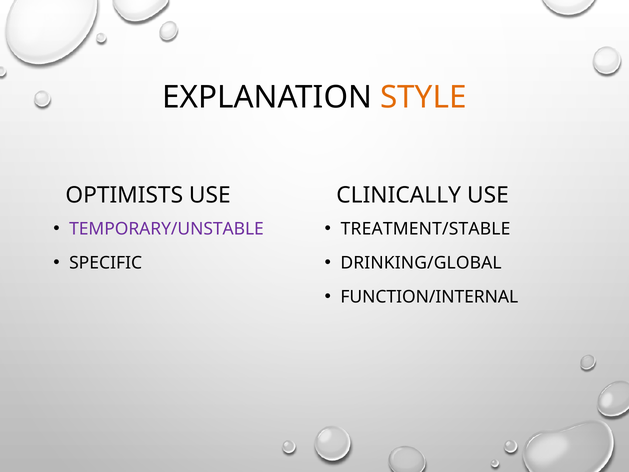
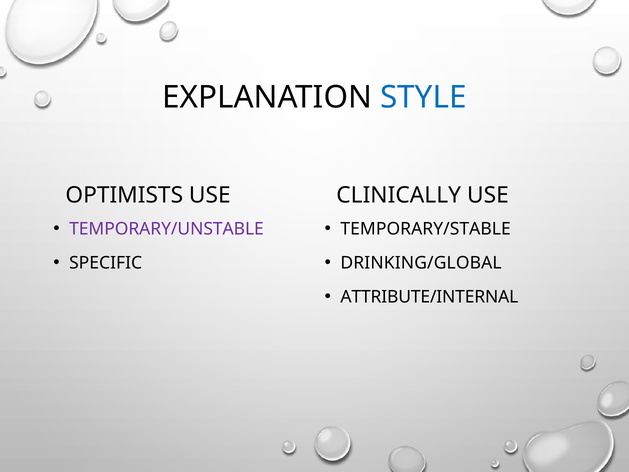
STYLE colour: orange -> blue (423, 97)
TREATMENT/STABLE: TREATMENT/STABLE -> TEMPORARY/STABLE (426, 229)
FUNCTION/INTERNAL: FUNCTION/INTERNAL -> ATTRIBUTE/INTERNAL (429, 297)
